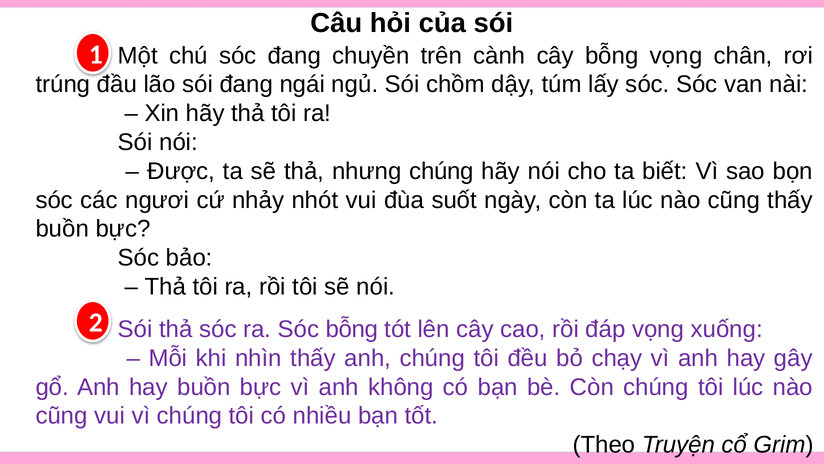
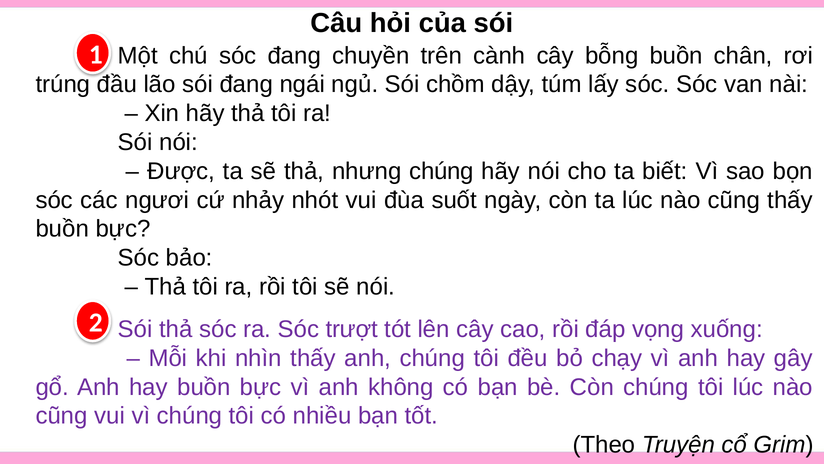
bỗng vọng: vọng -> buồn (676, 56)
Sóc bỗng: bỗng -> trượt (352, 329)
